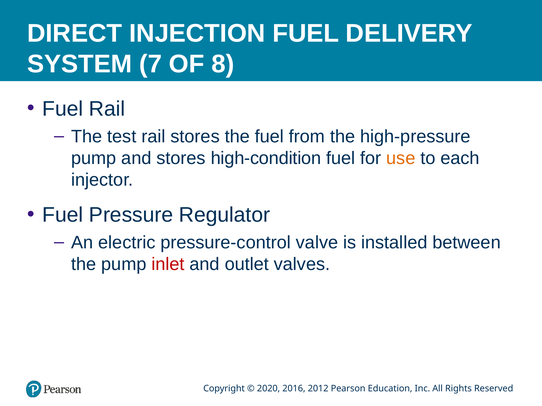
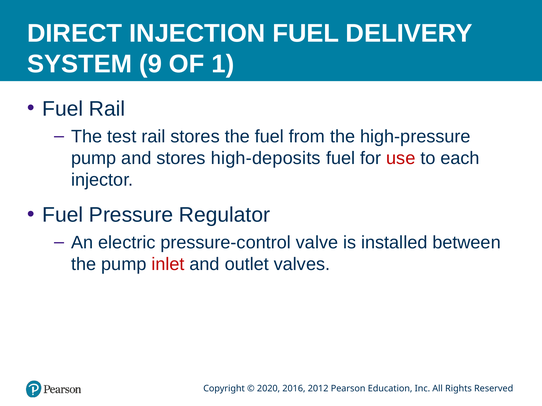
7: 7 -> 9 (151, 64)
8: 8 -> 1 (223, 64)
high-condition: high-condition -> high-deposits (266, 158)
use colour: orange -> red (401, 158)
